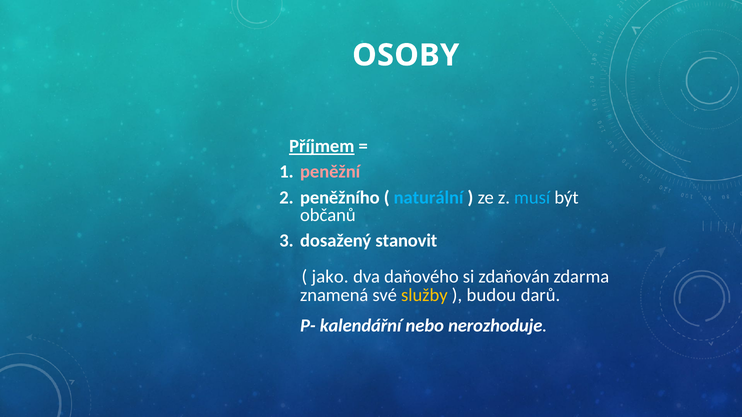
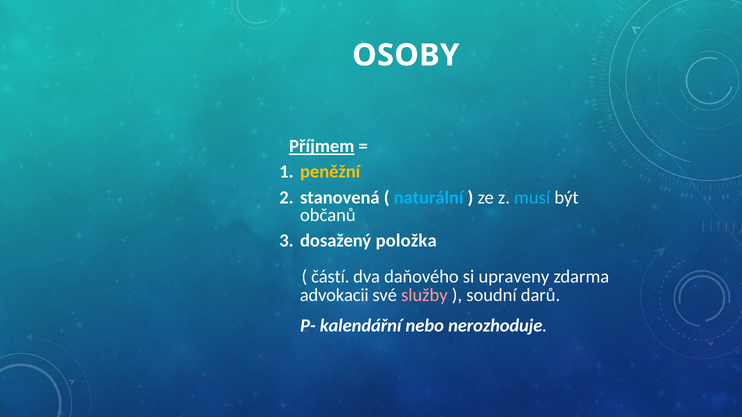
peněžní colour: pink -> yellow (330, 172)
peněžního: peněžního -> stanovená (340, 198)
stanovit: stanovit -> položka (406, 241)
jako: jako -> částí (330, 277)
zdaňován: zdaňován -> upraveny (514, 277)
znamená: znamená -> advokacii (334, 296)
služby colour: yellow -> pink (424, 296)
budou: budou -> soudní (491, 296)
